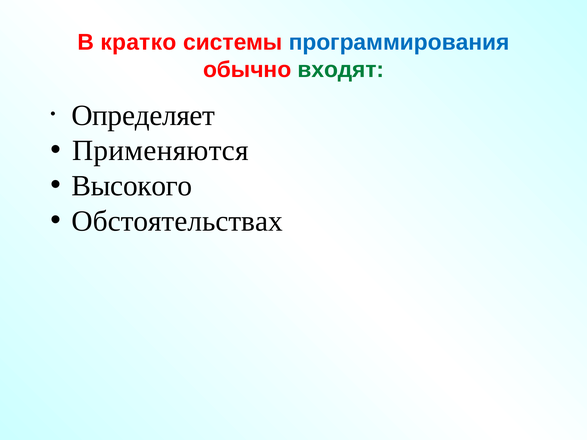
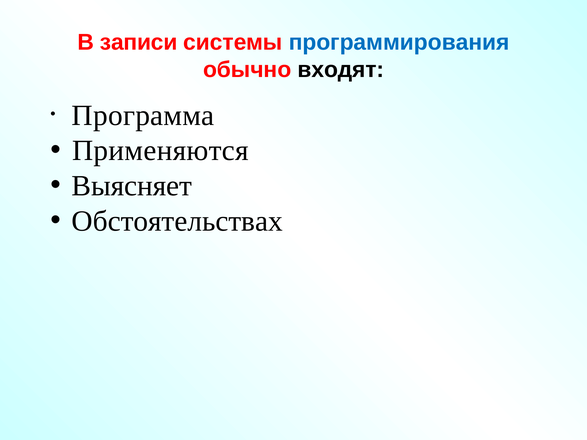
кратко: кратко -> записи (139, 42)
входят colour: green -> black (341, 70)
Определяет: Определяет -> Программа (143, 115)
Высокого: Высокого -> Выясняет (132, 186)
